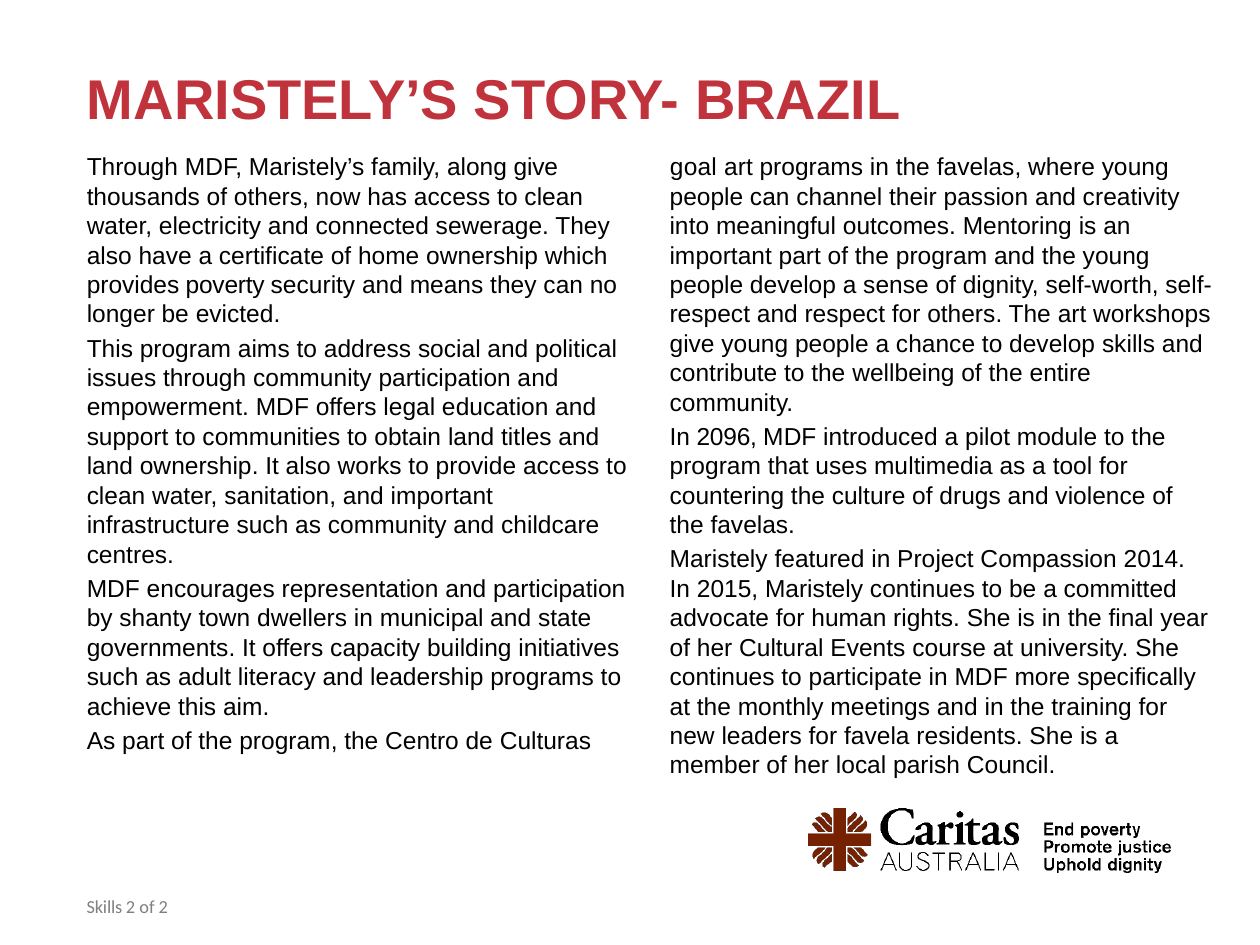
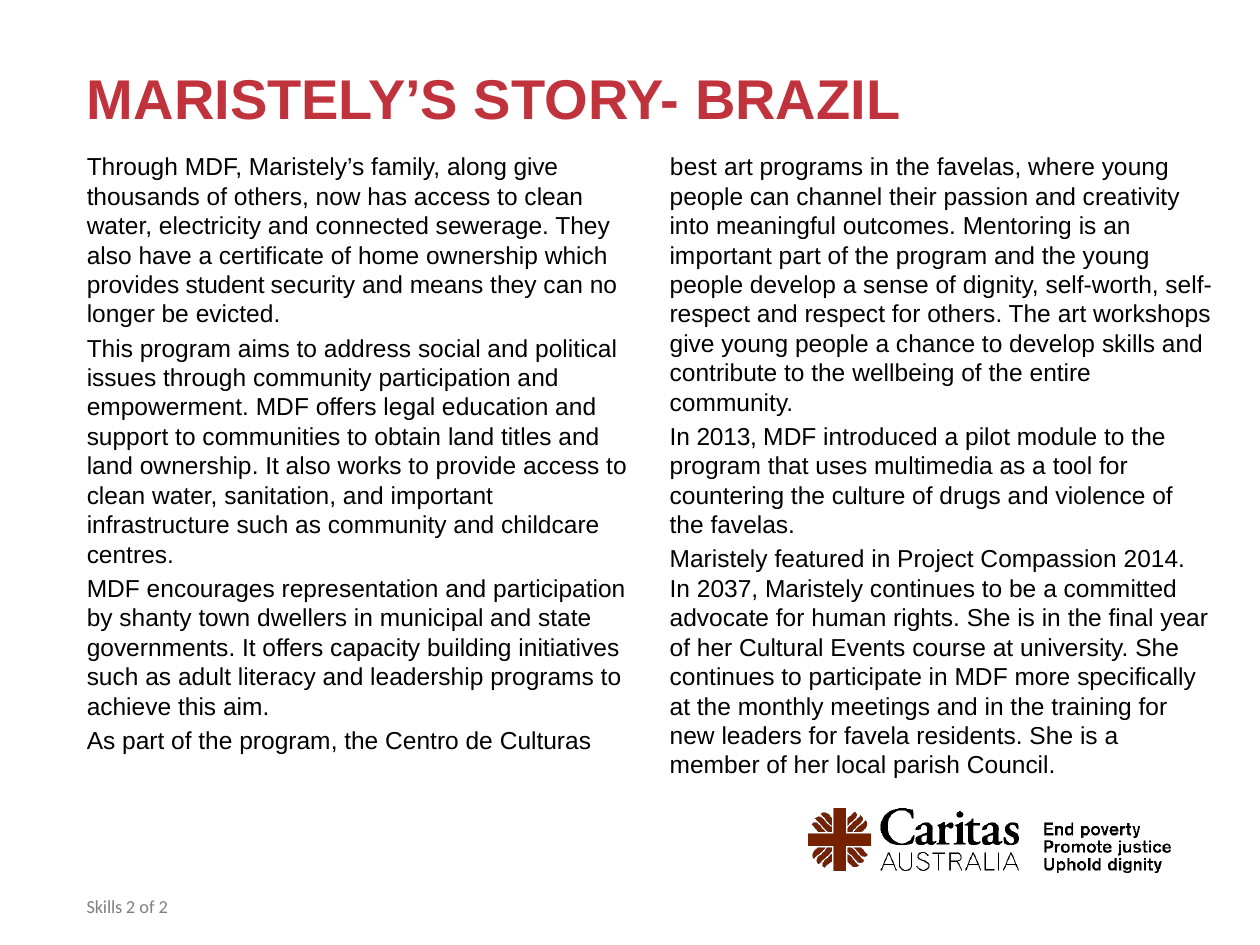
goal: goal -> best (693, 168)
poverty: poverty -> student (225, 285)
2096: 2096 -> 2013 (727, 437)
2015: 2015 -> 2037 (728, 589)
